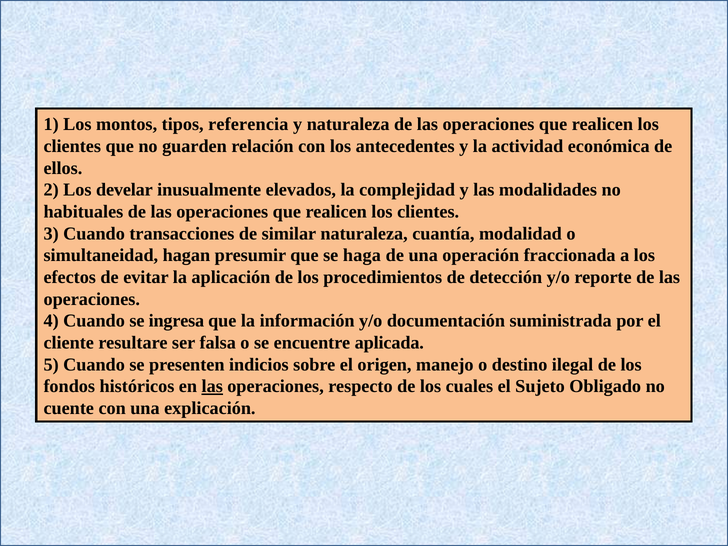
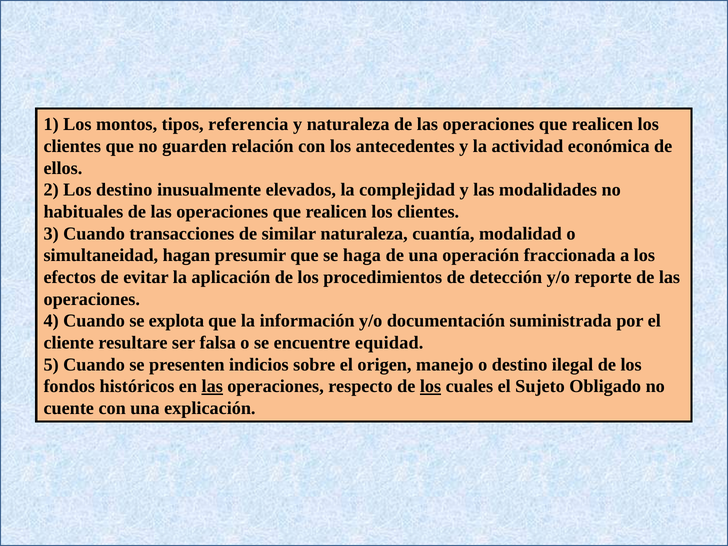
Los develar: develar -> destino (124, 190)
ingresa: ingresa -> explota (176, 321)
aplicada: aplicada -> equidad (389, 343)
los underline: none -> present (431, 386)
